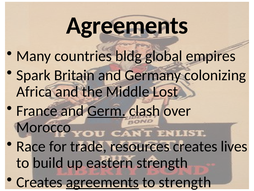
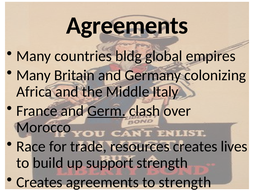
Spark: Spark -> Many (34, 75)
Lost: Lost -> Italy (165, 91)
eastern: eastern -> support (110, 163)
agreements underline: present -> none (102, 182)
